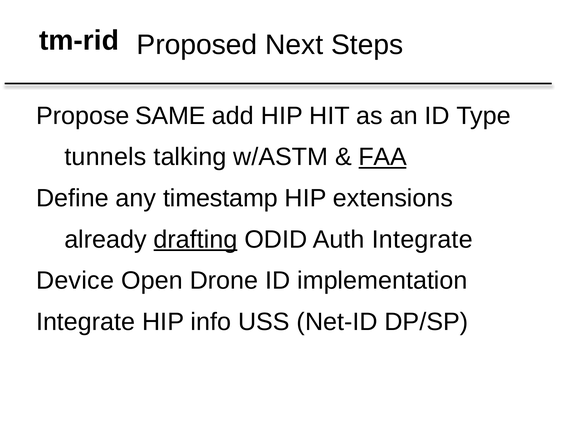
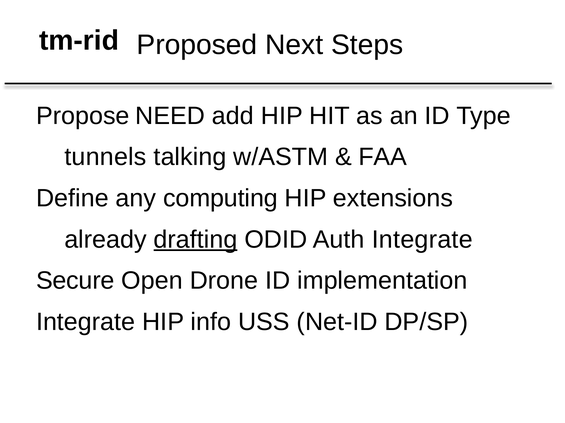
SAME: SAME -> NEED (170, 116)
FAA underline: present -> none (383, 157)
timestamp: timestamp -> computing (220, 199)
Device: Device -> Secure (75, 281)
